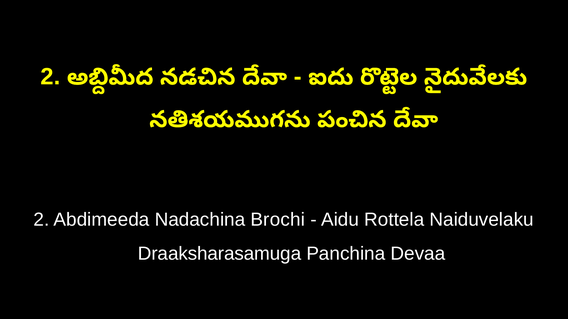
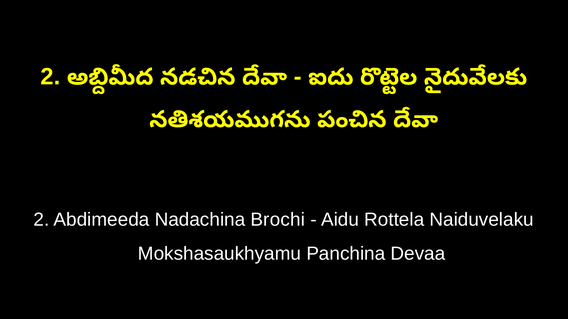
Draaksharasamuga: Draaksharasamuga -> Mokshasaukhyamu (220, 254)
